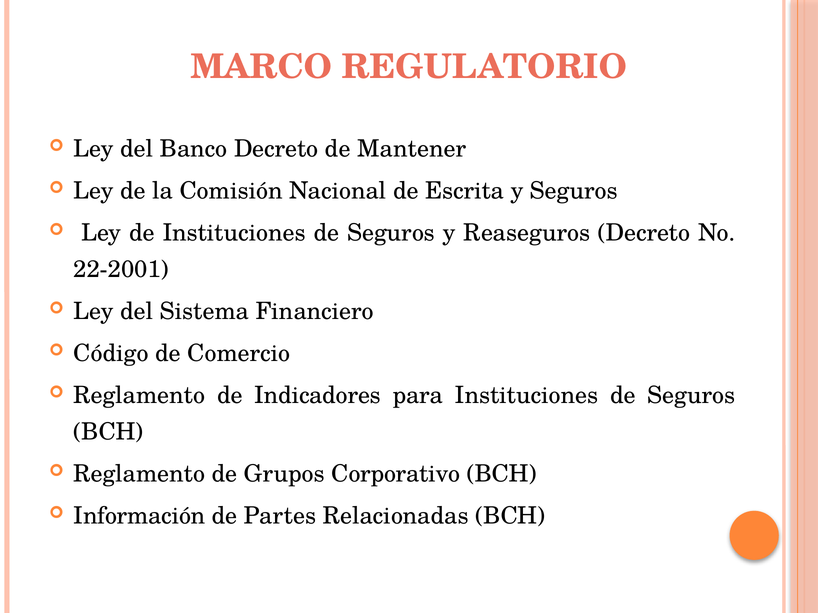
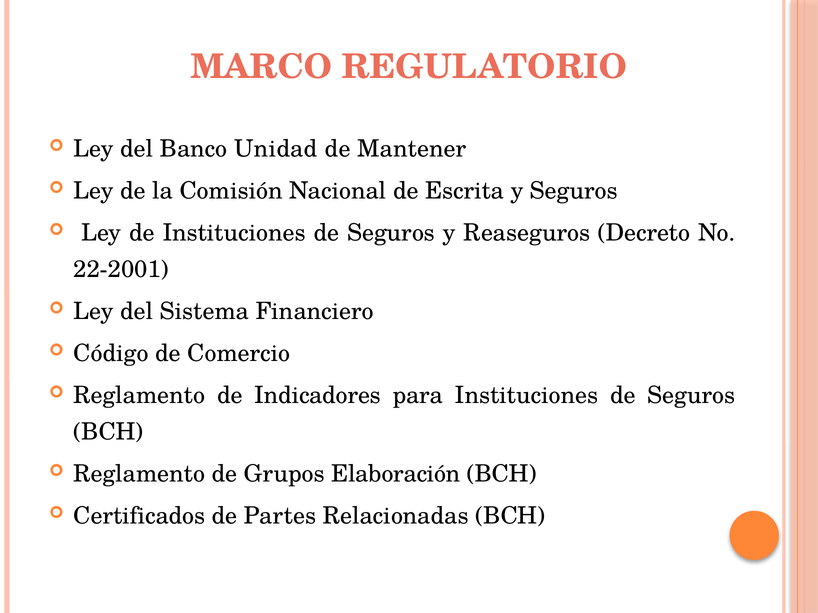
Banco Decreto: Decreto -> Unidad (276, 149)
Corporativo: Corporativo -> Elaboración (396, 474)
Información: Información -> Certificados (139, 516)
